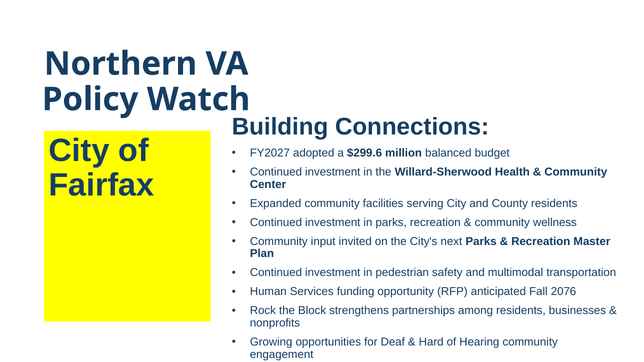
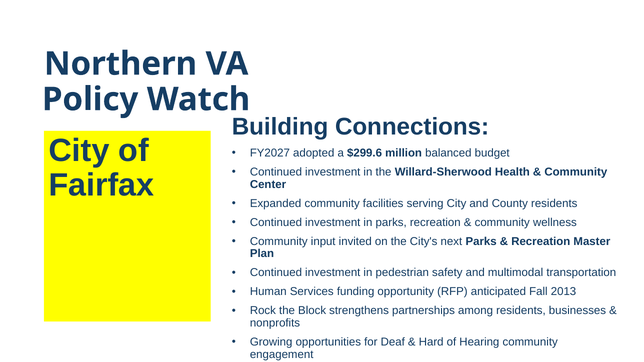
2076: 2076 -> 2013 (564, 292)
